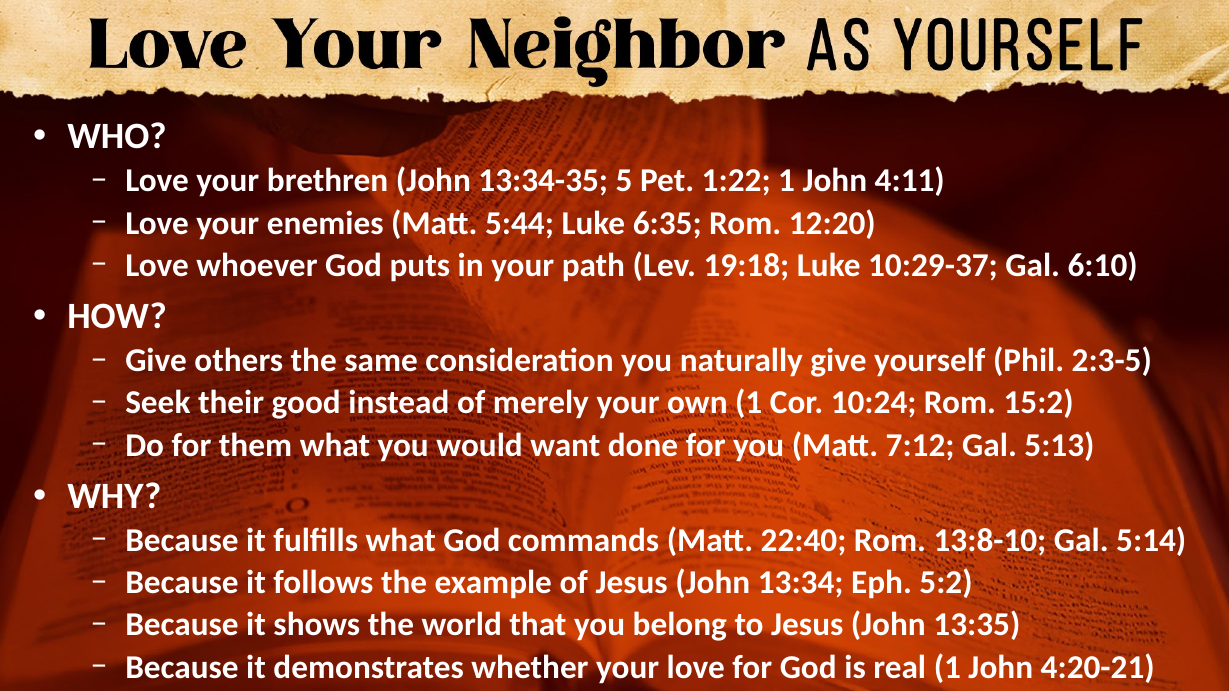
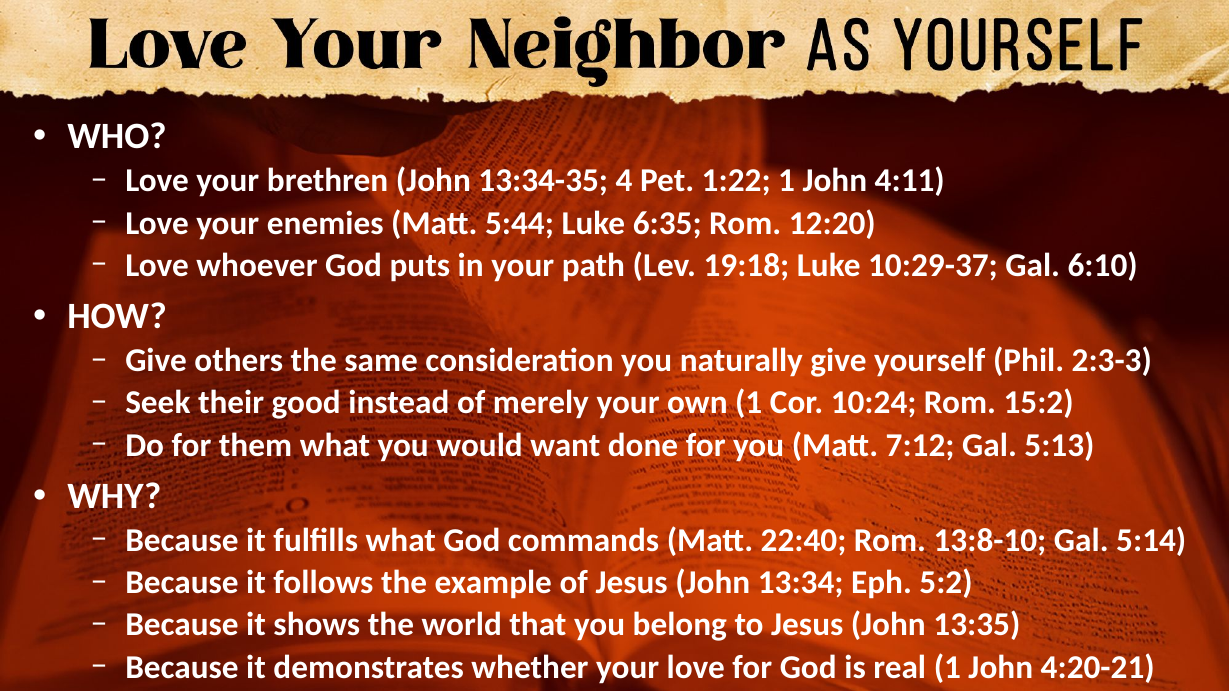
5: 5 -> 4 (624, 181)
2:3-5: 2:3-5 -> 2:3-3 (1112, 361)
